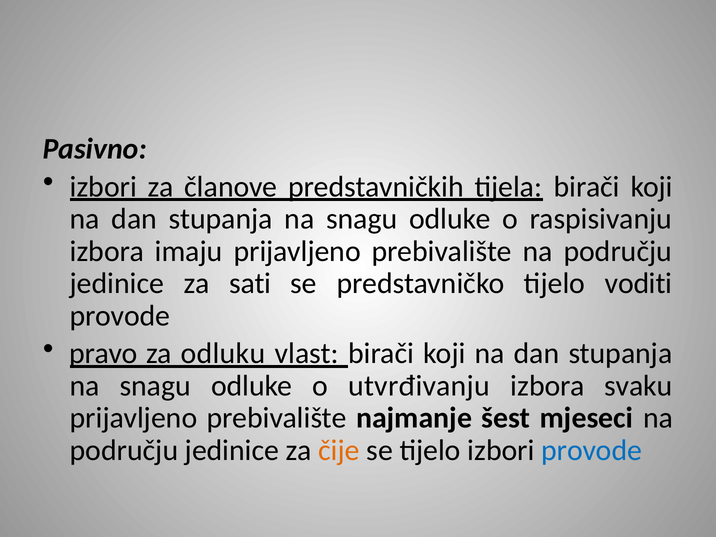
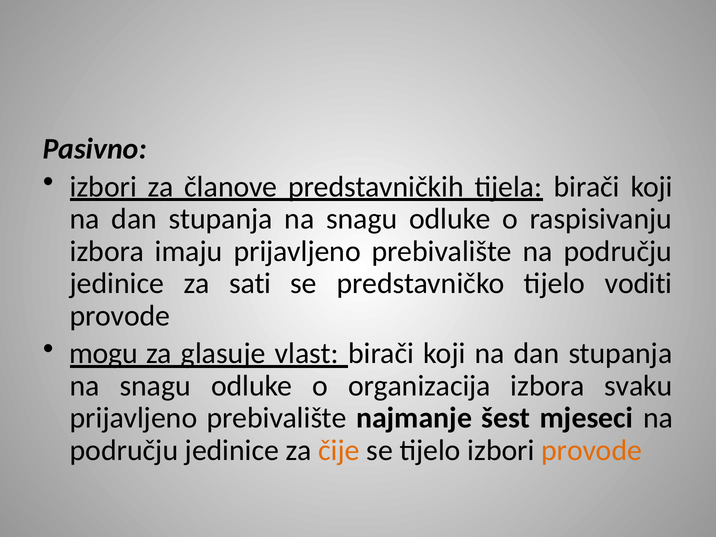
pravo: pravo -> mogu (104, 354)
odluku: odluku -> glasuje (223, 354)
utvrđivanju: utvrđivanju -> organizacija (419, 386)
provode colour: blue -> orange (592, 450)
